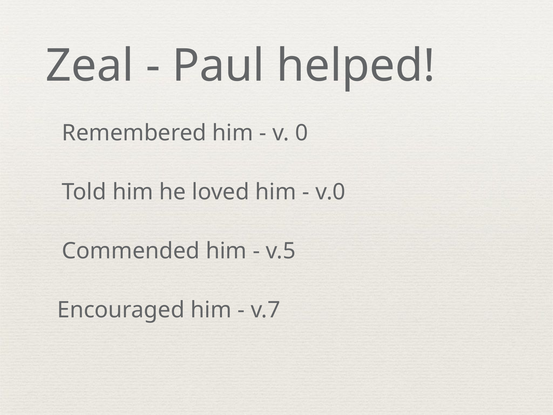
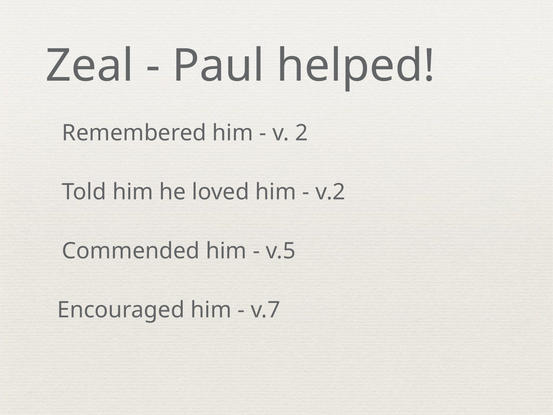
0: 0 -> 2 (302, 133)
v.0: v.0 -> v.2 (330, 192)
